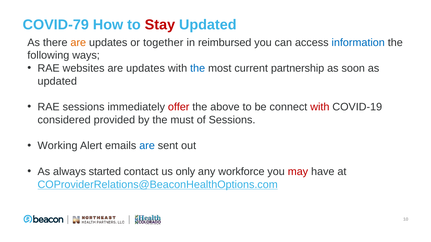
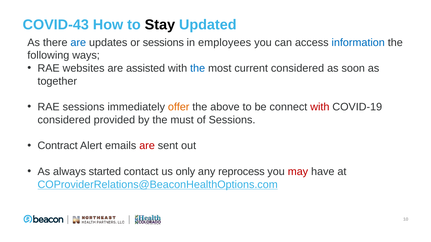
COVID-79: COVID-79 -> COVID-43 (56, 25)
Stay colour: red -> black (160, 25)
are colour: orange -> blue (78, 43)
or together: together -> sessions (163, 43)
reimbursed: reimbursed -> employees (225, 43)
websites are updates: updates -> assisted (146, 68)
current partnership: partnership -> considered (298, 68)
updated: updated -> together (57, 81)
offer colour: red -> orange (179, 107)
Working: Working -> Contract (58, 146)
are colour: blue -> red (147, 146)
workforce: workforce -> reprocess (241, 172)
